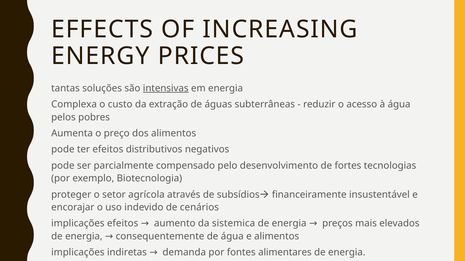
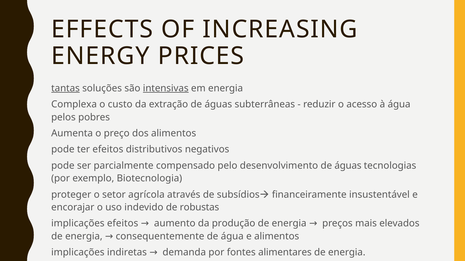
tantas underline: none -> present (65, 88)
desenvolvimento de fortes: fortes -> águas (348, 166)
cenários: cenários -> robustas (200, 208)
sistemica: sistemica -> produção (234, 224)
